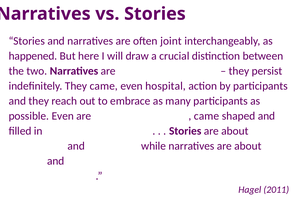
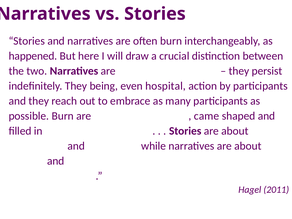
often joint: joint -> burn (171, 41)
They came: came -> being (104, 86)
possible Even: Even -> Burn (63, 116)
